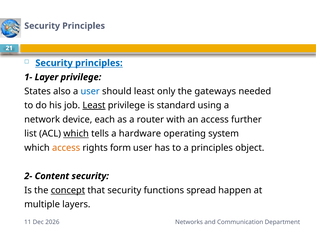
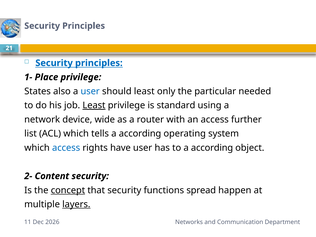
Layer: Layer -> Place (46, 77)
gateways: gateways -> particular (215, 91)
each: each -> wide (105, 120)
which underline: present -> none (76, 134)
tells a hardware: hardware -> according (140, 134)
access colour: orange -> blue (66, 148)
form: form -> have (120, 148)
to a principles: principles -> according (212, 148)
layers underline: none -> present (76, 204)
